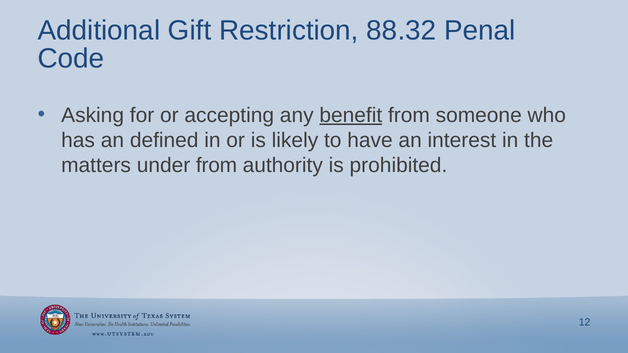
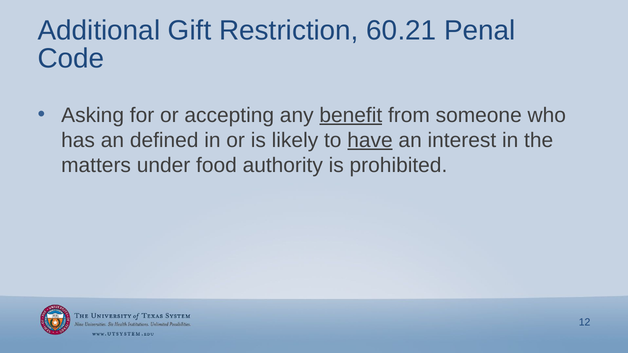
88.32: 88.32 -> 60.21 (401, 31)
have underline: none -> present (370, 140)
under from: from -> food (216, 166)
